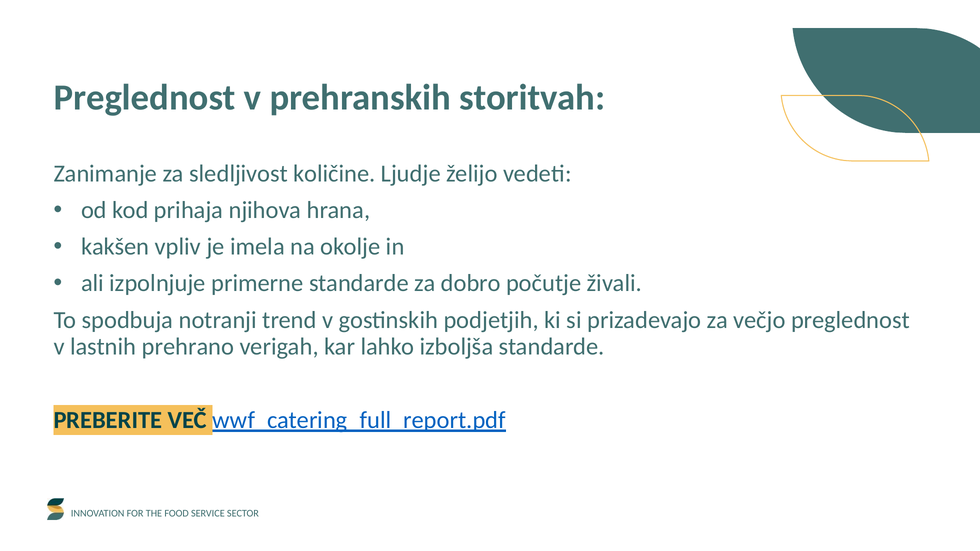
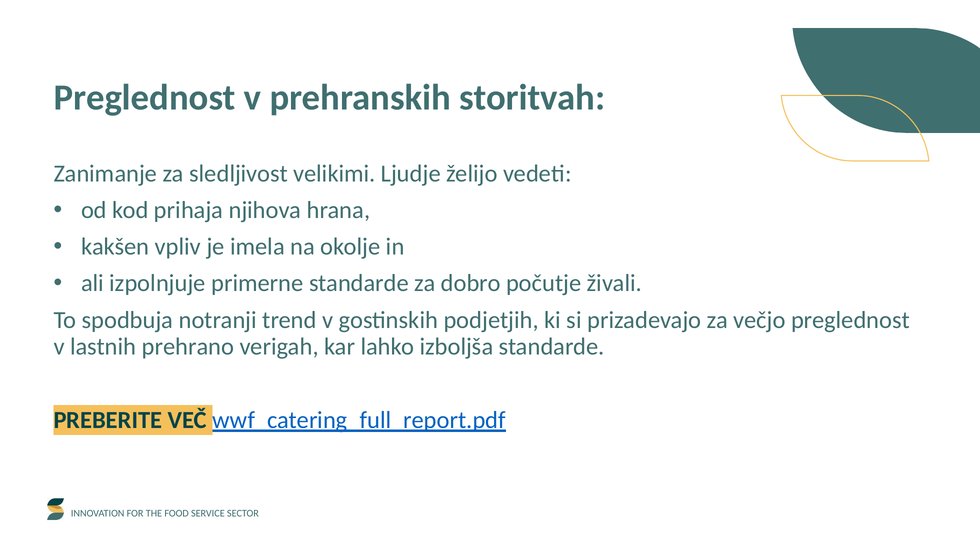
količine: količine -> velikimi (334, 174)
